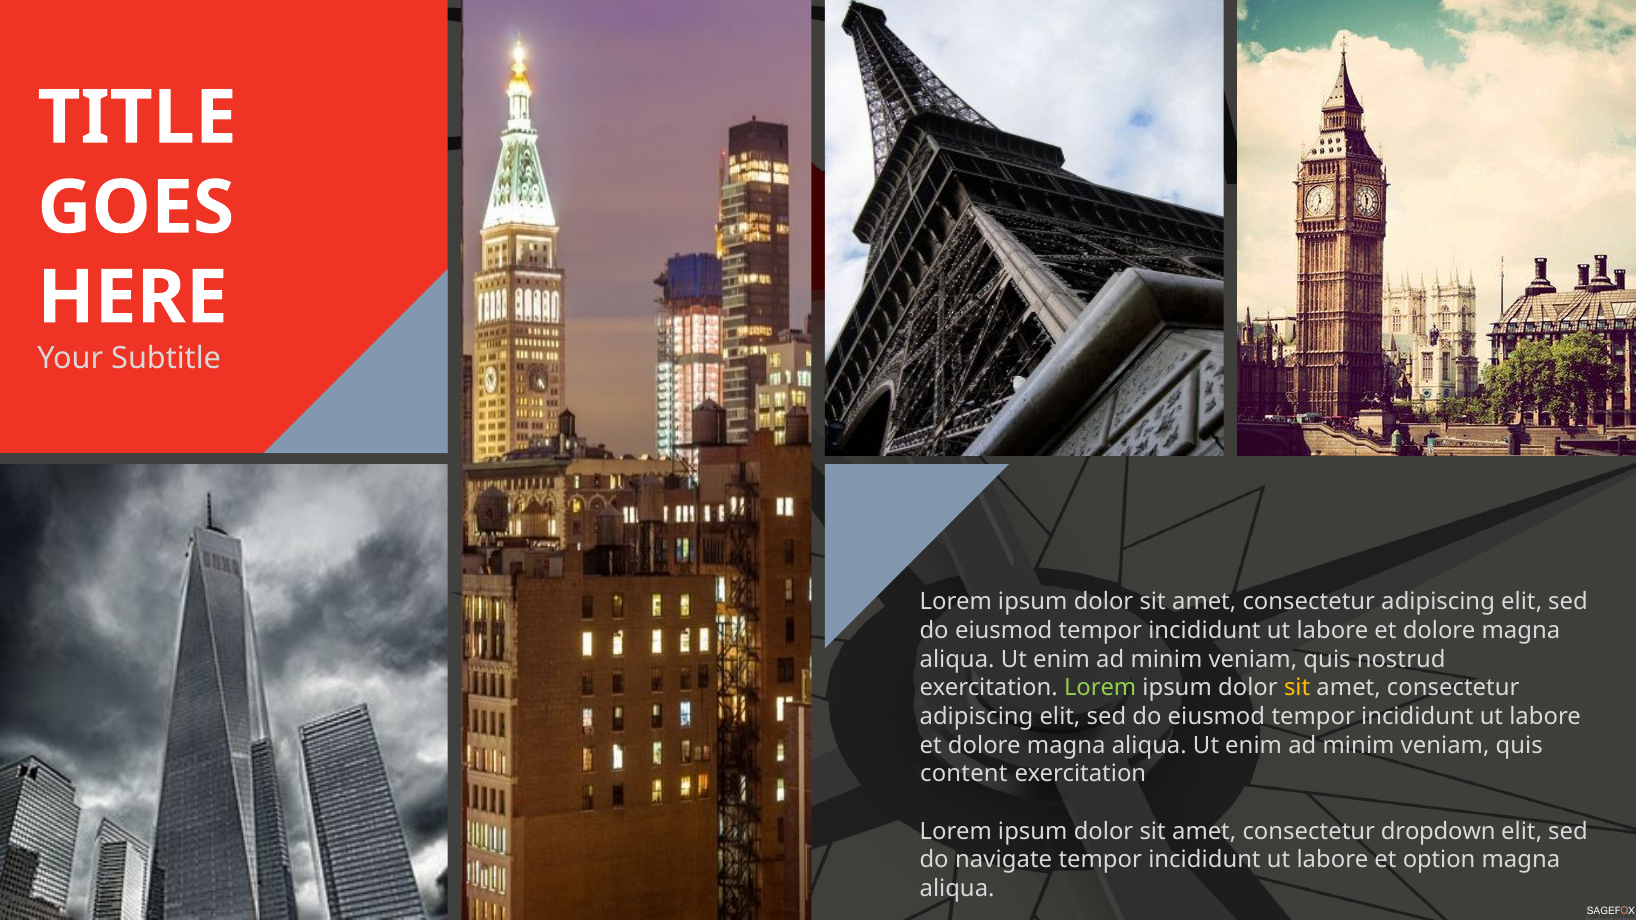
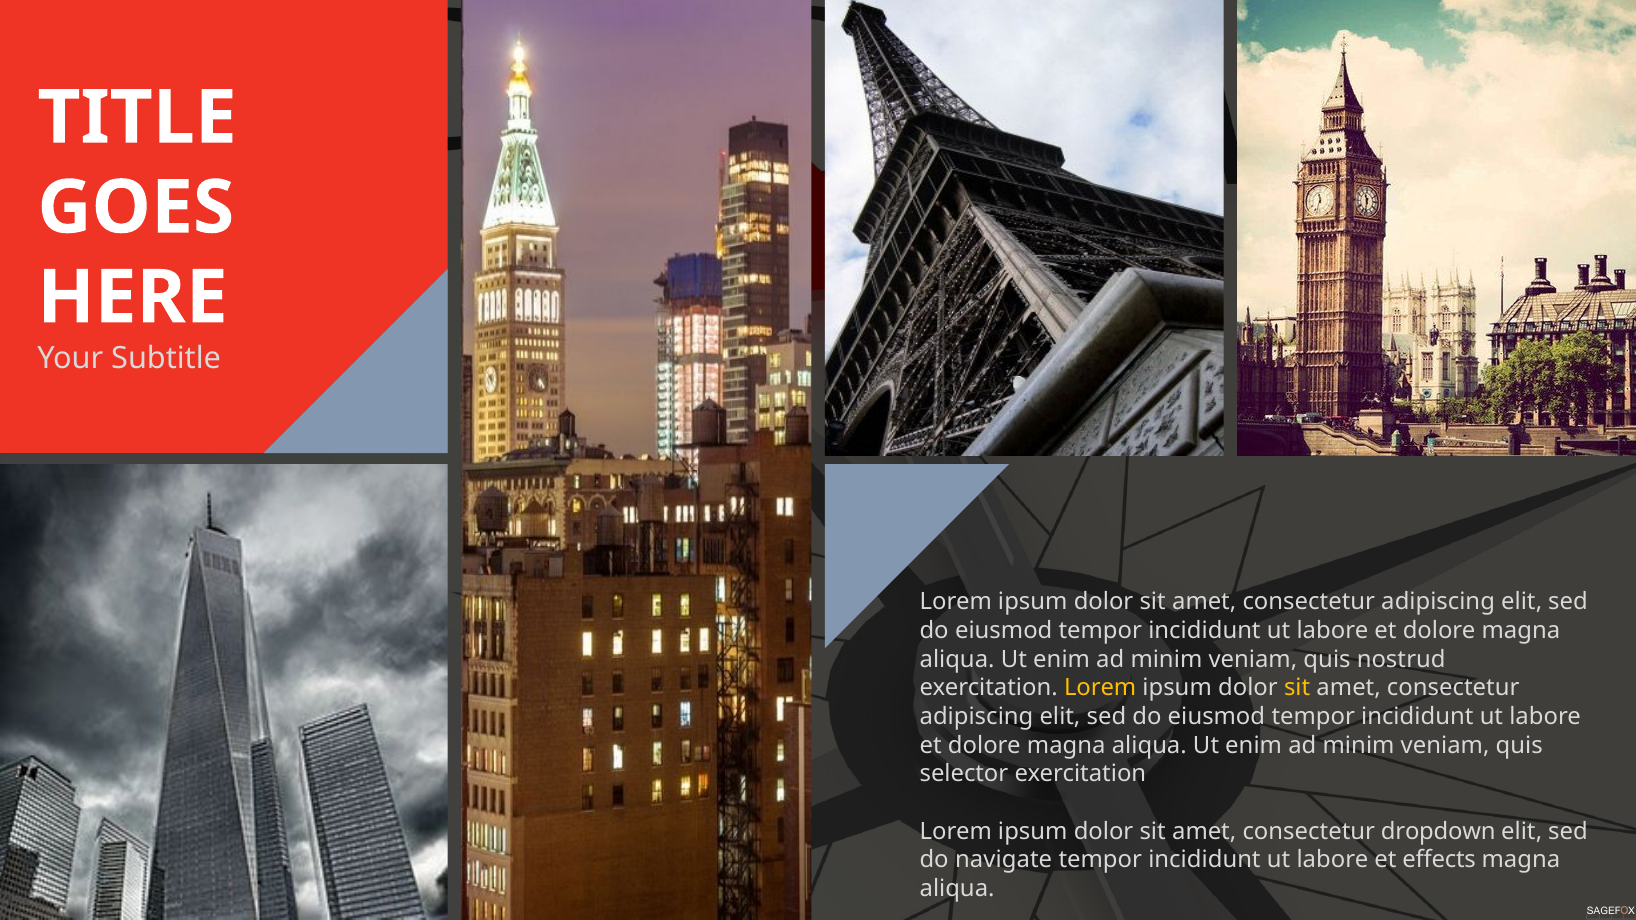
Lorem colour: light green -> yellow (1100, 688)
content: content -> selector (964, 774)
option: option -> effects (1439, 860)
